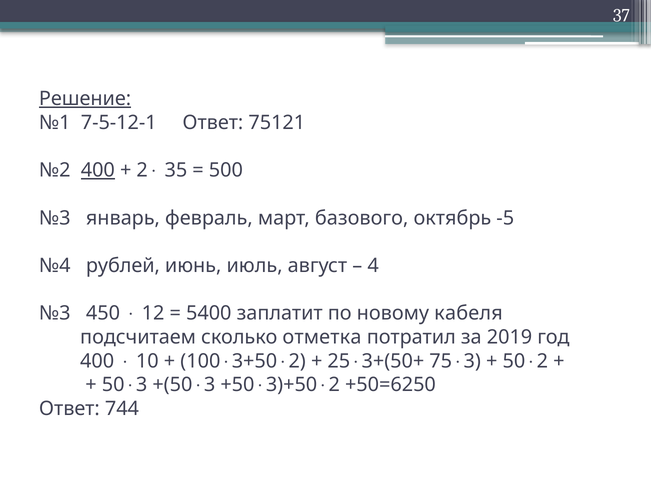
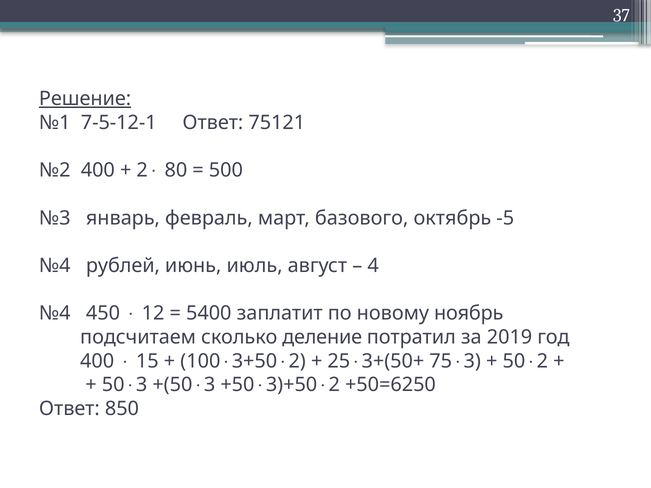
400 underline: present -> none (98, 170)
35: 35 -> 80 (176, 170)
№3: №3 -> №4 (55, 314)
кабеля: кабеля -> ноябрь (469, 314)
отметка: отметка -> деление (322, 337)
10: 10 -> 15 (147, 361)
744: 744 -> 850 (122, 409)
